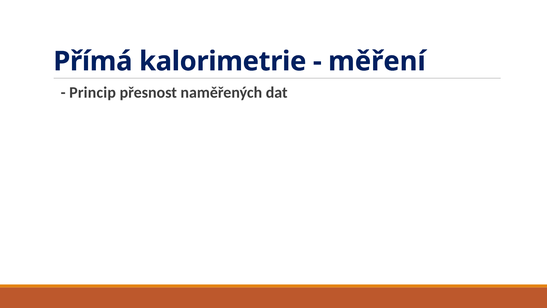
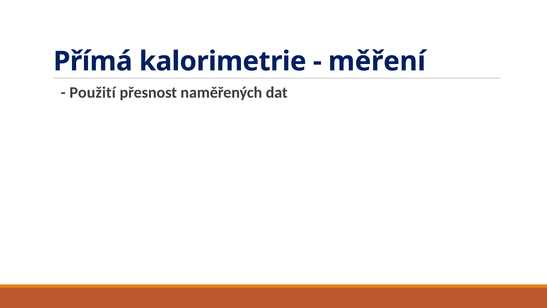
Princip: Princip -> Použití (93, 93)
